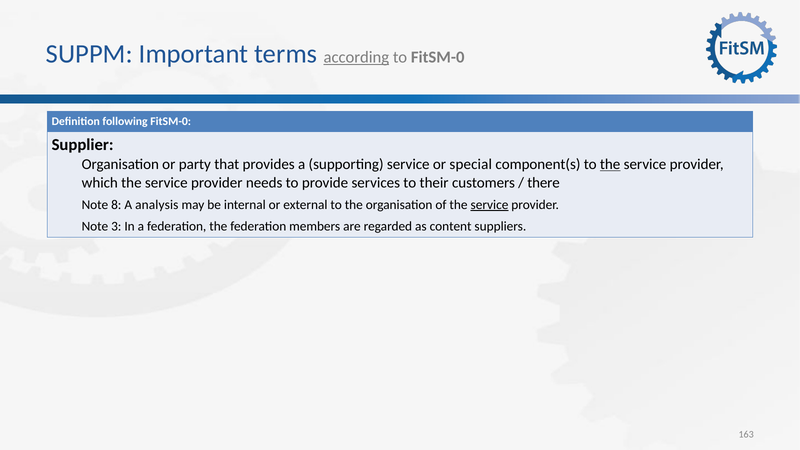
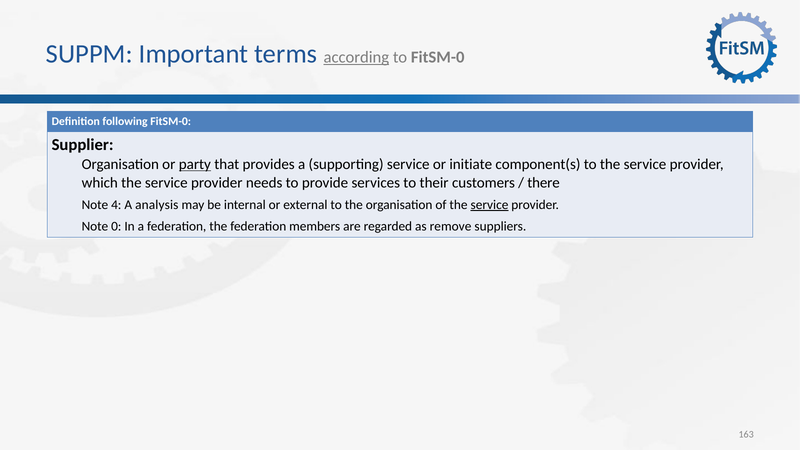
party underline: none -> present (195, 164)
special: special -> initiate (471, 164)
the underline: present -> none (610, 164)
8: 8 -> 4 (116, 205)
3: 3 -> 0 (116, 226)
content: content -> remove (451, 226)
